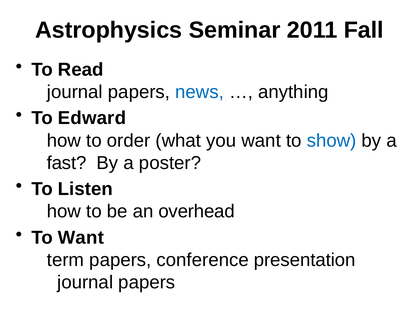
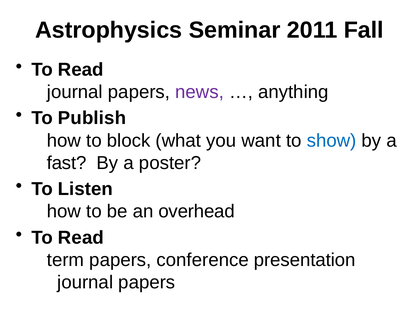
news colour: blue -> purple (200, 92)
Edward: Edward -> Publish (92, 118)
order: order -> block (129, 140)
Want: Want -> Read (81, 237)
